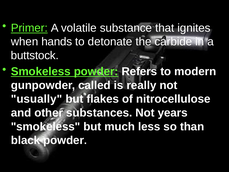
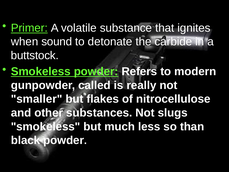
hands: hands -> sound (57, 42)
usually: usually -> smaller (37, 99)
years: years -> slugs (173, 113)
